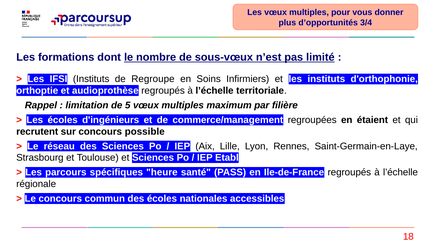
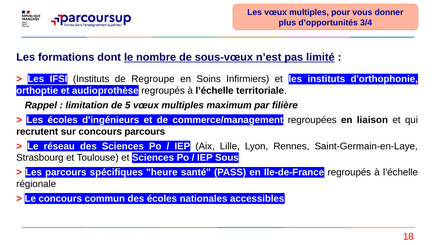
étaient: étaient -> liaison (372, 120)
concours possible: possible -> parcours (145, 132)
Etabl: Etabl -> Sous (227, 158)
